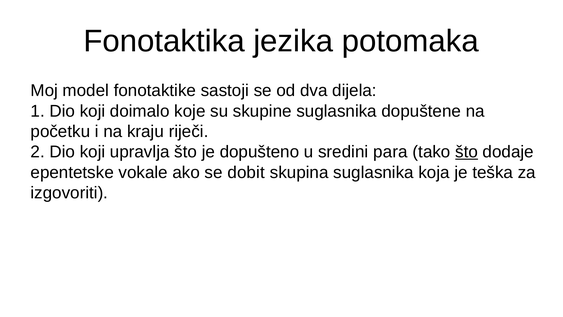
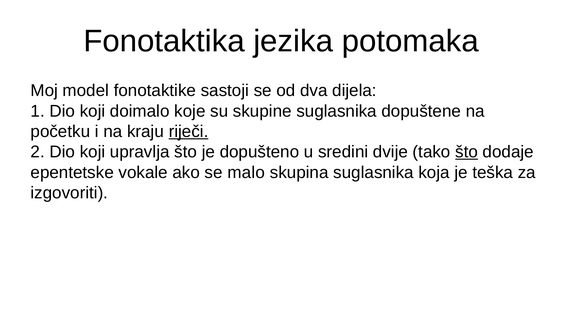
riječi underline: none -> present (189, 131)
para: para -> dvije (390, 152)
dobit: dobit -> malo (246, 172)
